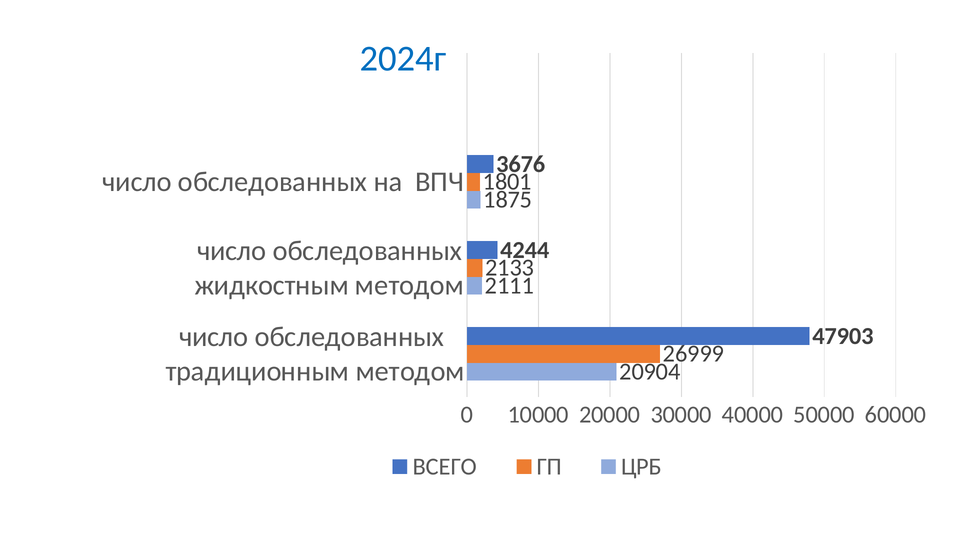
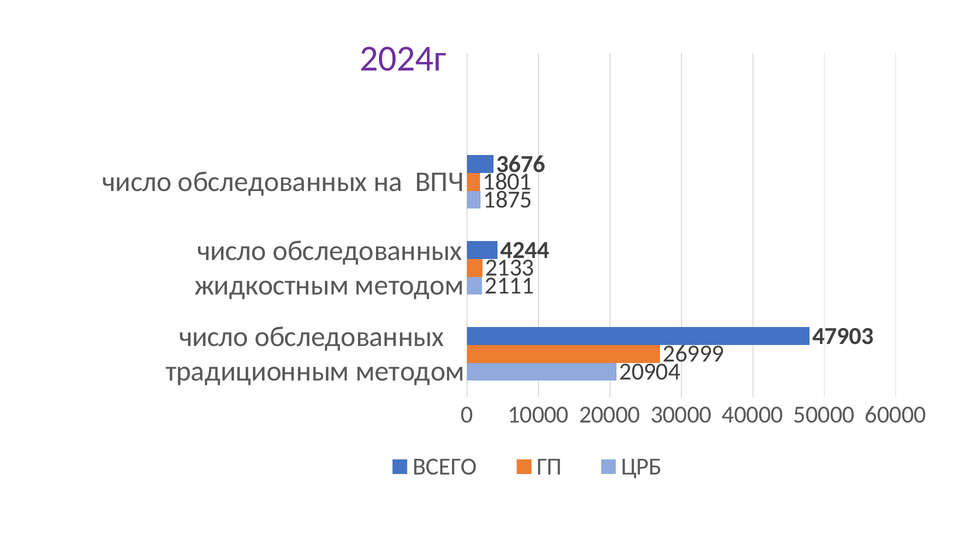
2024г colour: blue -> purple (403, 59)
